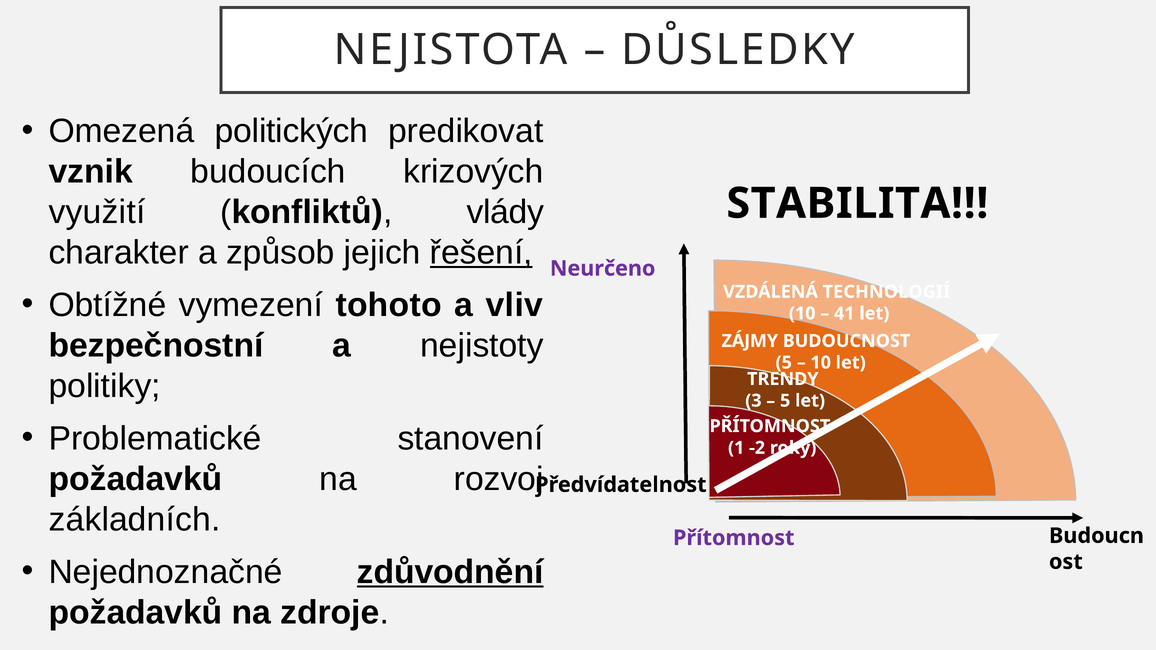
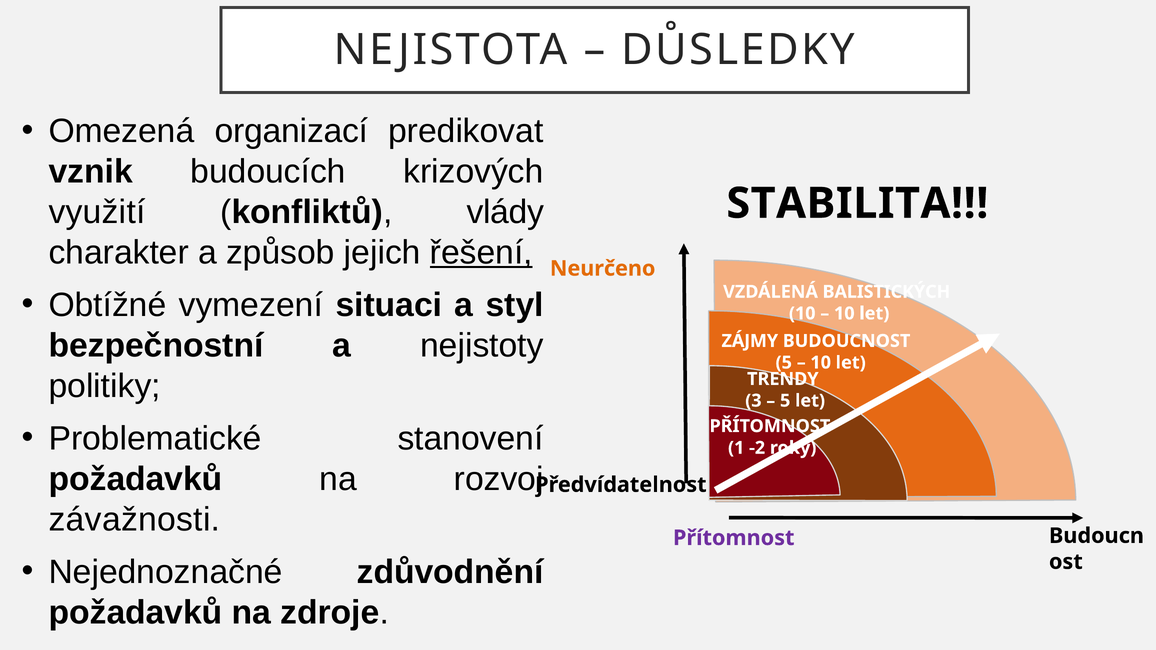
politických: politických -> organizací (291, 131)
Neurčeno colour: purple -> orange (603, 269)
tohoto: tohoto -> situaci (389, 305)
vliv: vliv -> styl (515, 305)
TECHNOLOGIÍ: TECHNOLOGIÍ -> BALISTICKÝCH (886, 292)
41: 41 -> 10 (844, 314)
základních: základních -> závažnosti (134, 520)
zdůvodnění underline: present -> none (450, 572)
